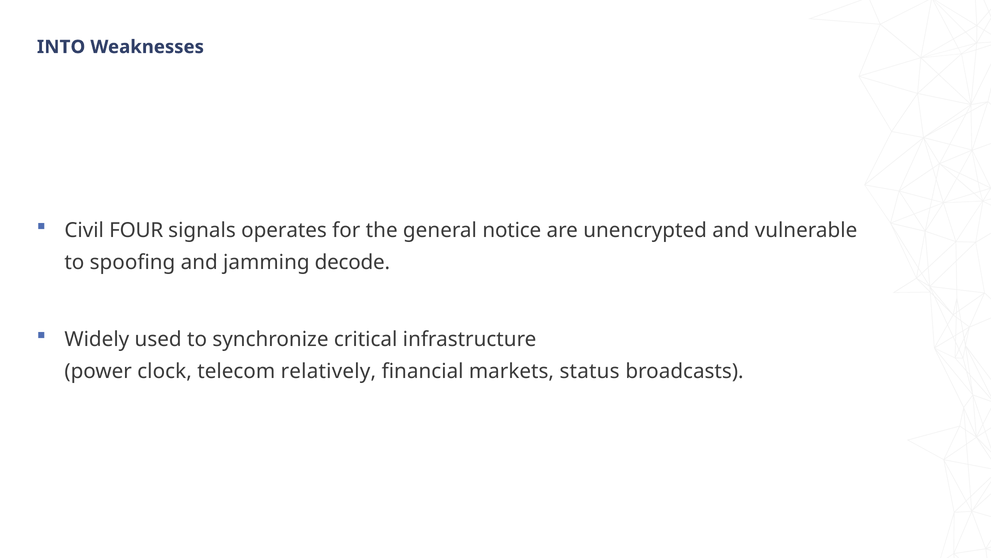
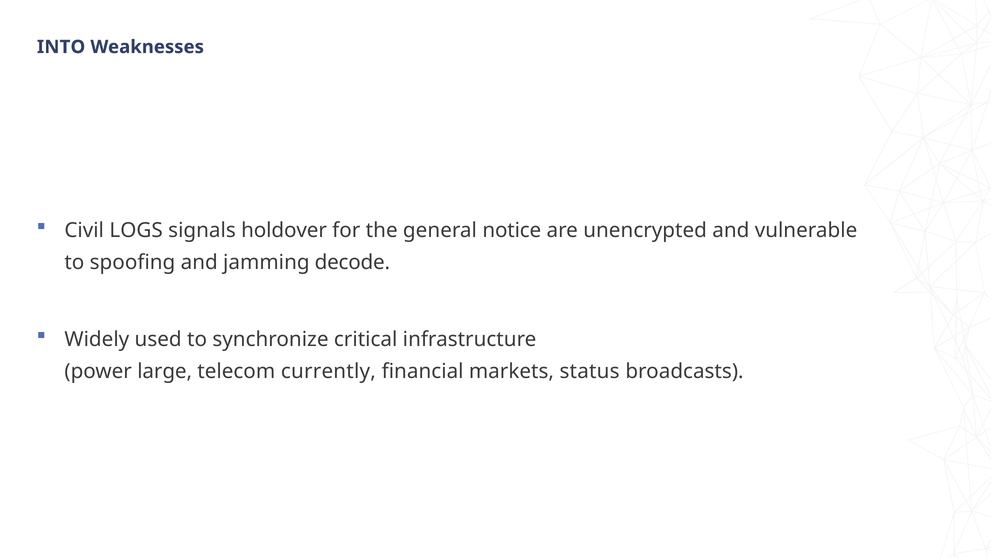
FOUR: FOUR -> LOGS (136, 230)
operates: operates -> holdover (284, 230)
clock: clock -> large (165, 371)
relatively: relatively -> currently (328, 371)
